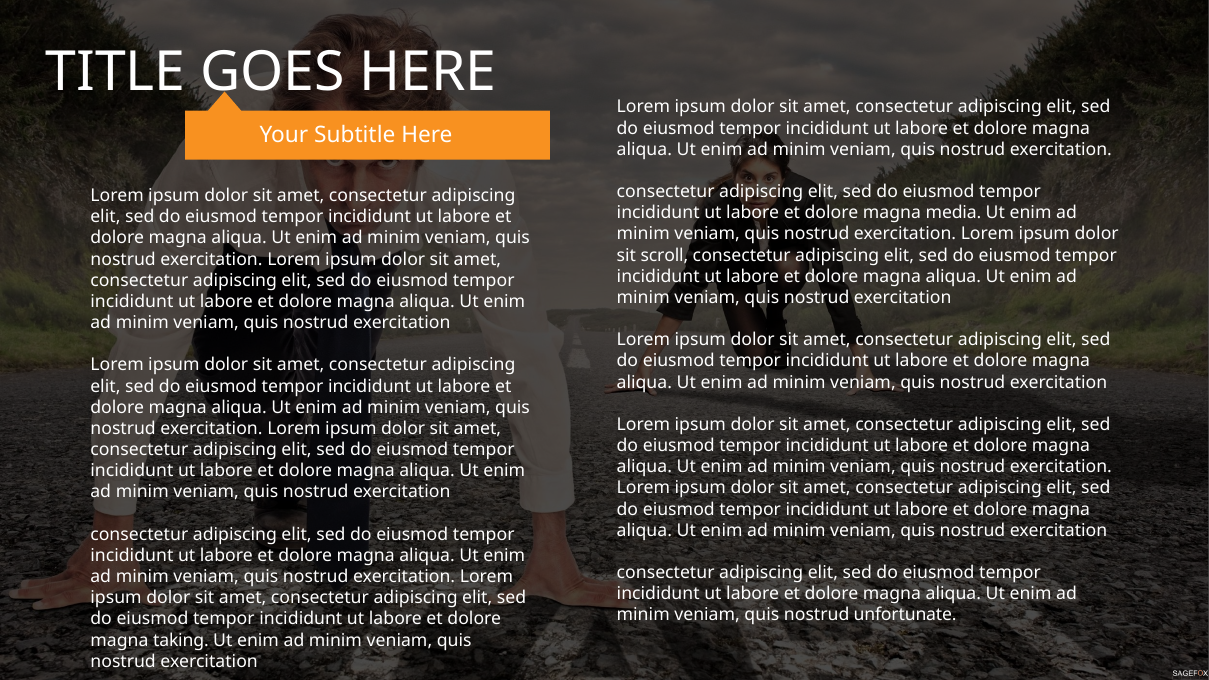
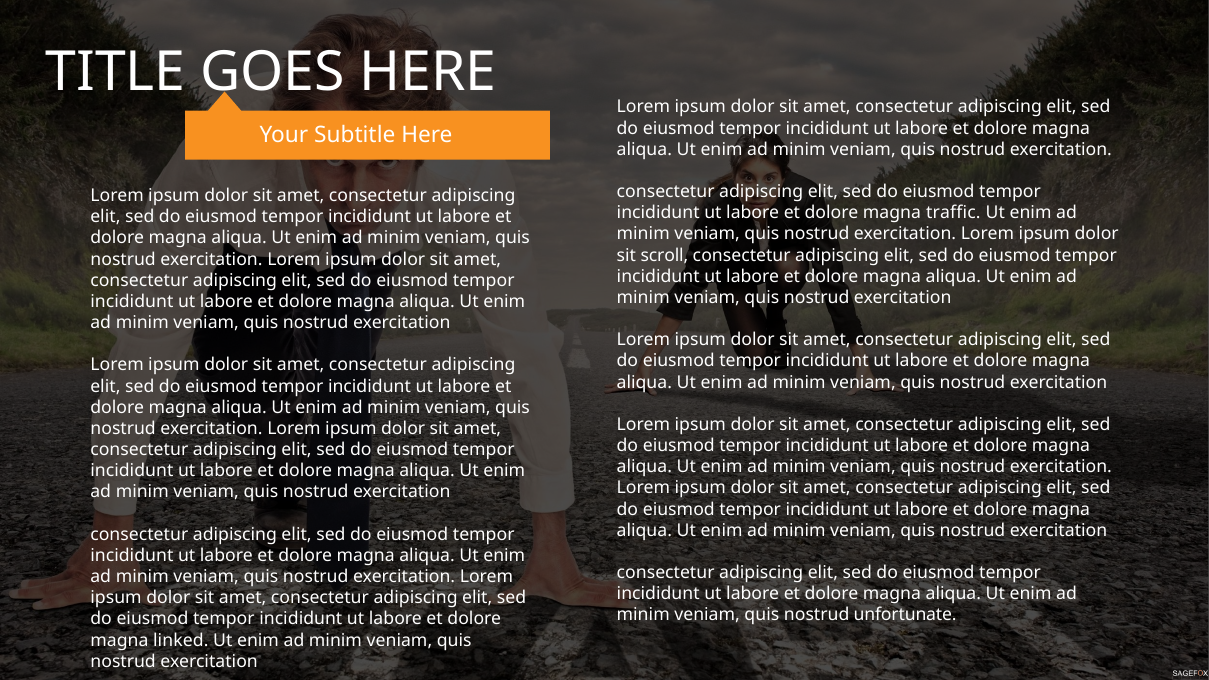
media: media -> traffic (953, 213)
taking: taking -> linked (181, 640)
